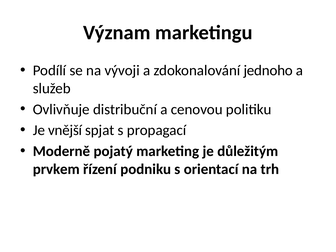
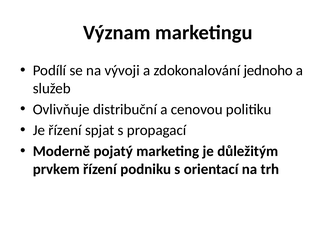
Je vnější: vnější -> řízení (65, 130)
